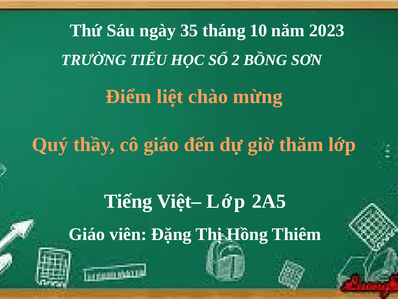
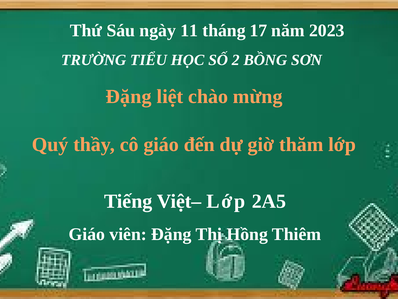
35: 35 -> 11 (189, 30)
10: 10 -> 17 (259, 30)
Điểm: Điểm -> Đặng (129, 96)
